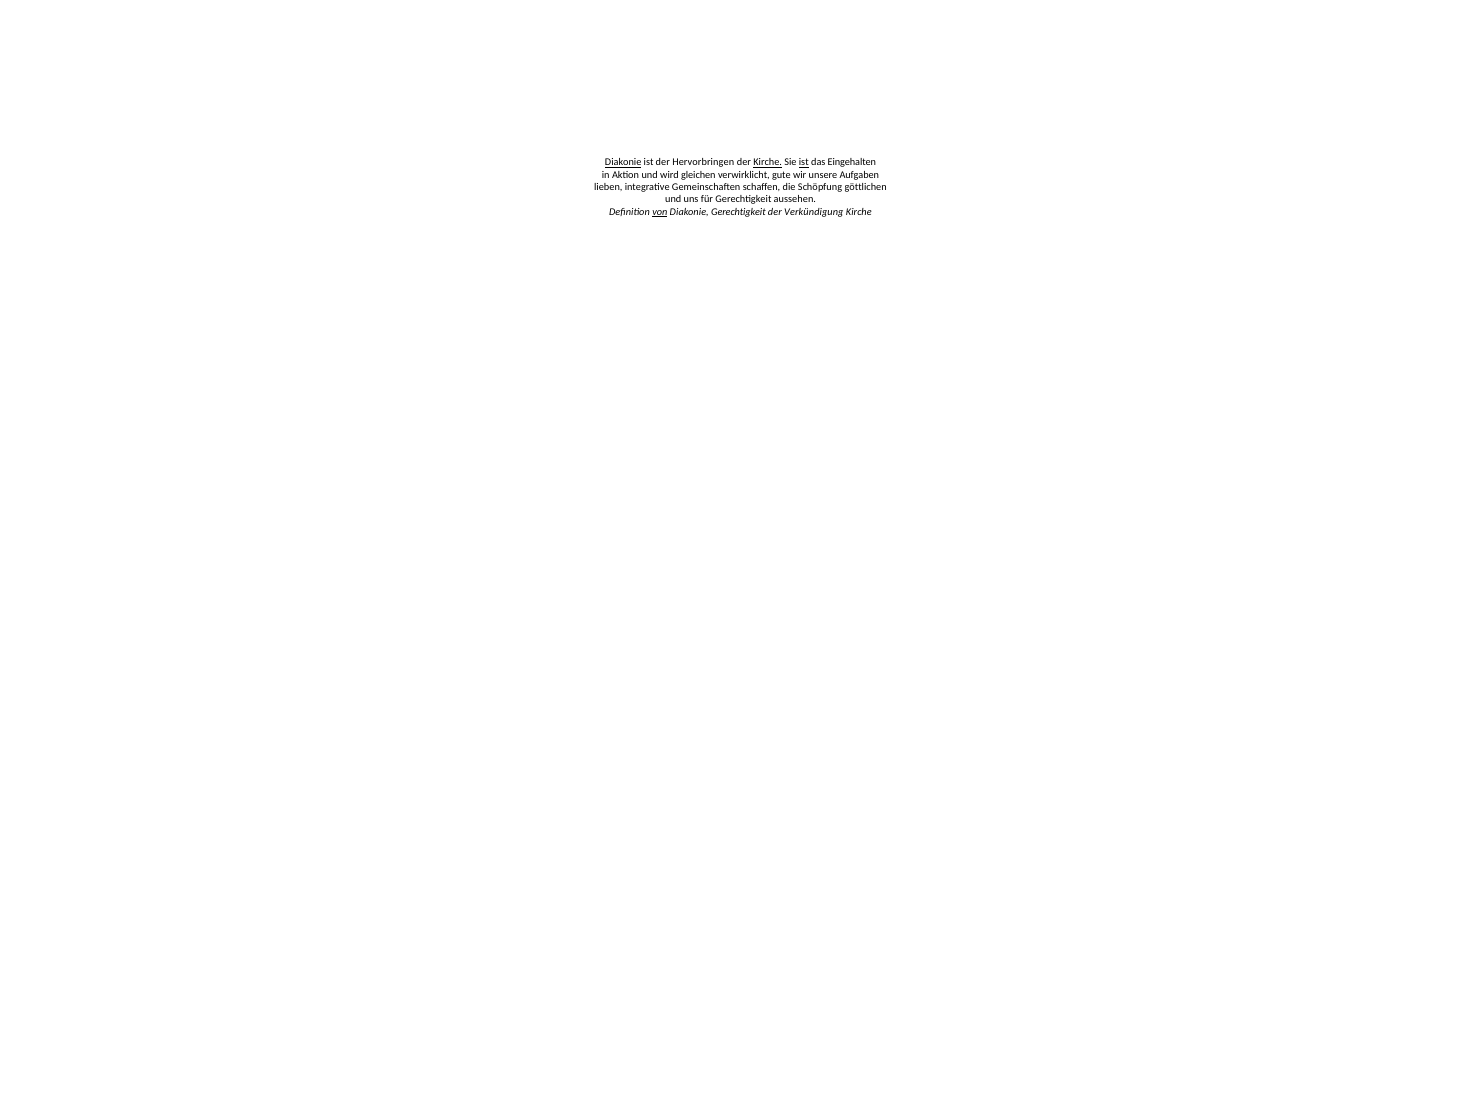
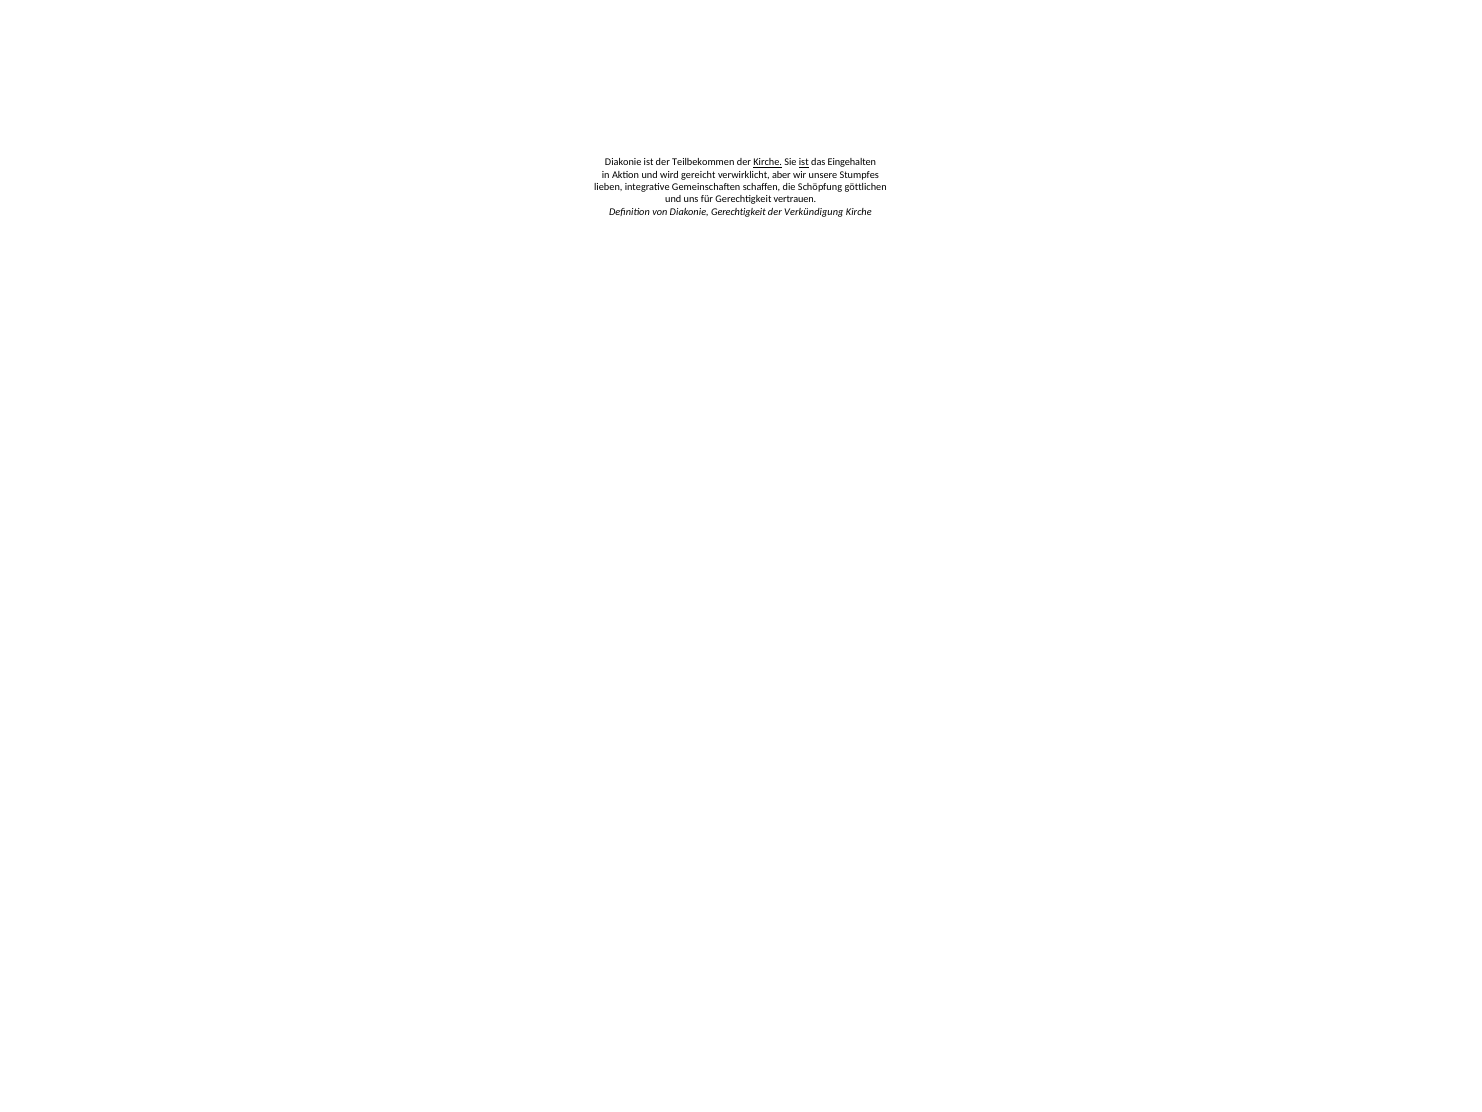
Diakonie underline: present -> none (623, 162)
Hervorbringen: Hervorbringen -> Teilbekommen (703, 162)
gleichen: gleichen -> gereicht (698, 175)
gute: gute -> aber (781, 175)
Aufgaben: Aufgaben -> Stumpfes (859, 175)
aussehen: aussehen -> vertrauen (795, 199)
von underline: present -> none (660, 212)
